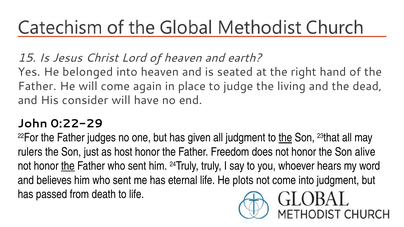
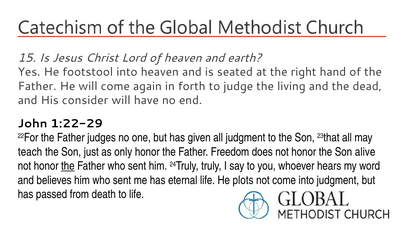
belonged: belonged -> footstool (88, 72)
place: place -> forth (192, 86)
0:22-29: 0:22-29 -> 1:22-29 (77, 124)
the underline: present -> none (285, 138)
rulers: rulers -> teach (30, 152)
host: host -> only (123, 152)
